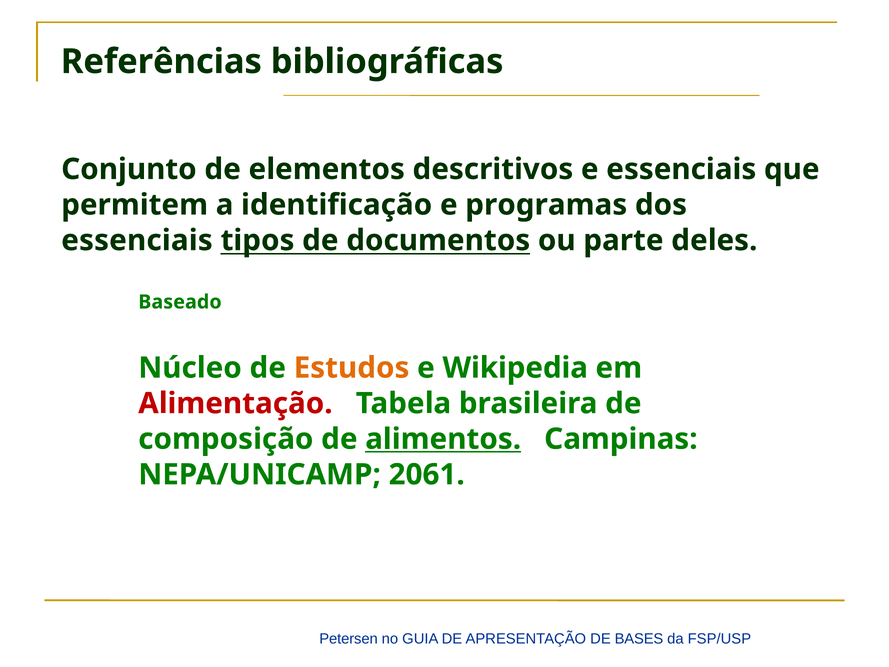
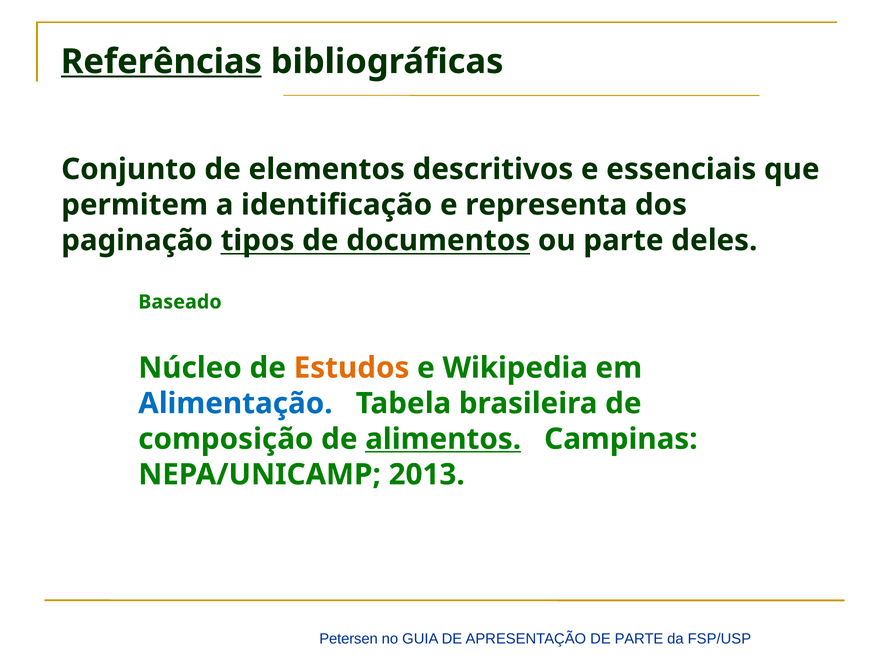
Referências underline: none -> present (161, 62)
programas: programas -> representa (546, 205)
essenciais: essenciais -> paginação (137, 240)
Alimentação colour: red -> blue (235, 403)
2061: 2061 -> 2013 (427, 474)
DE BASES: BASES -> PARTE (639, 639)
